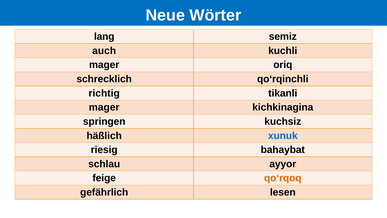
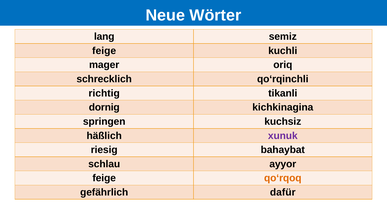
auch: auch -> feige (104, 51)
mager: mager -> dornig (104, 107)
xunuk colour: blue -> purple (283, 136)
lesen: lesen -> dafür (283, 192)
